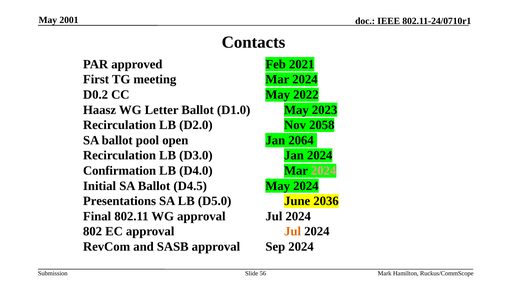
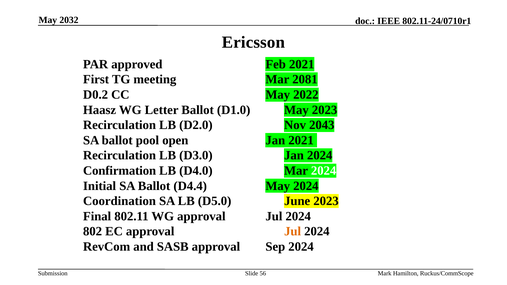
2001: 2001 -> 2032 (69, 20)
Contacts: Contacts -> Ericsson (253, 42)
meeting Mar 2024: 2024 -> 2081 (305, 79)
2058: 2058 -> 2043 (322, 125)
Jan 2064: 2064 -> 2021 (301, 140)
2024 colour: pink -> white (324, 171)
D4.5: D4.5 -> D4.4 (190, 186)
Presentations: Presentations -> Coordination (119, 201)
June 2036: 2036 -> 2023 (326, 201)
